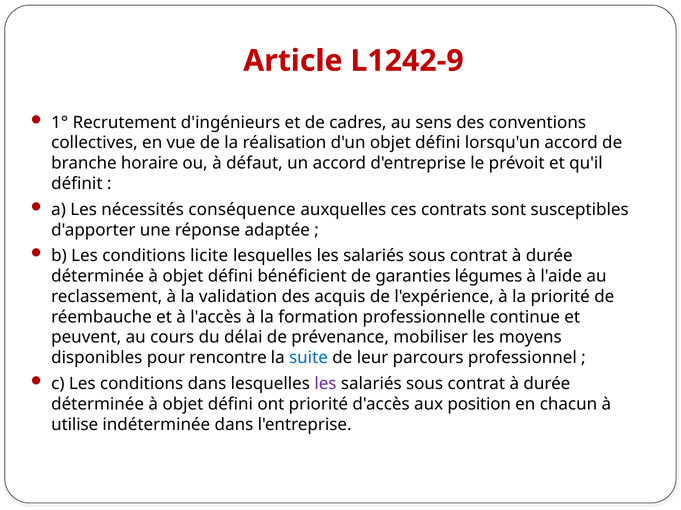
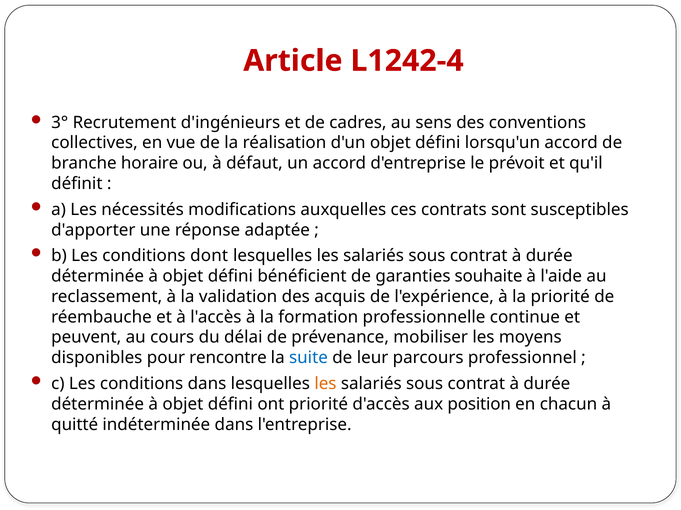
L1242-9: L1242-9 -> L1242-4 (407, 61)
1°: 1° -> 3° (60, 123)
conséquence: conséquence -> modifications (242, 210)
licite: licite -> dont (209, 256)
légumes: légumes -> souhaite (489, 277)
les colour: purple -> orange (325, 384)
utilise: utilise -> quitté (75, 425)
